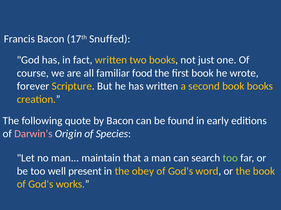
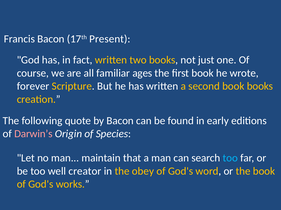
Snuffed: Snuffed -> Present (110, 39)
food: food -> ages (142, 73)
too colour: light green -> light blue (230, 159)
present: present -> creator (85, 172)
